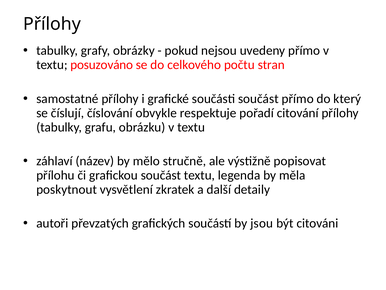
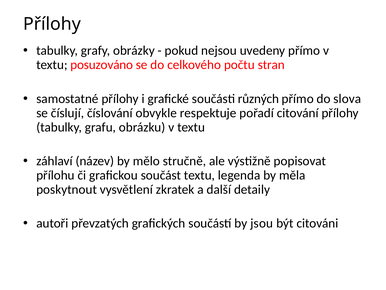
součásti součást: součást -> různých (258, 99)
který: který -> slova (347, 99)
